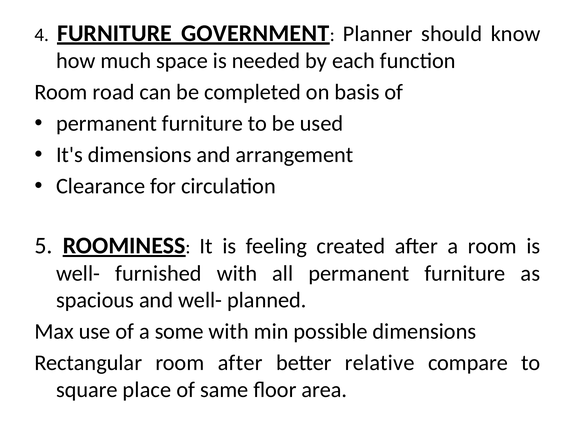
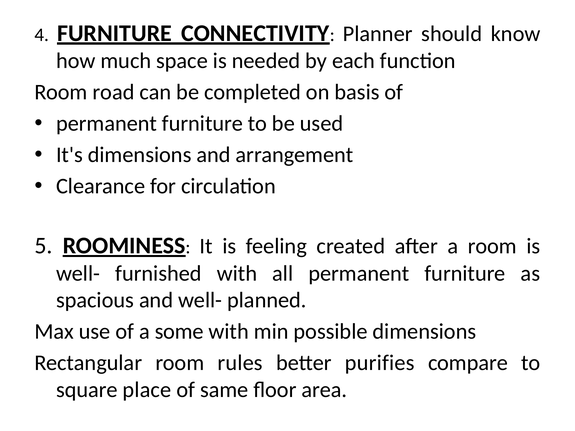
GOVERNMENT: GOVERNMENT -> CONNECTIVITY (255, 33)
room after: after -> rules (240, 363)
relative: relative -> purifies (380, 363)
